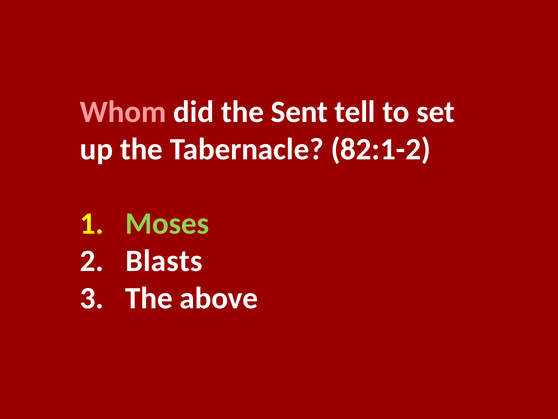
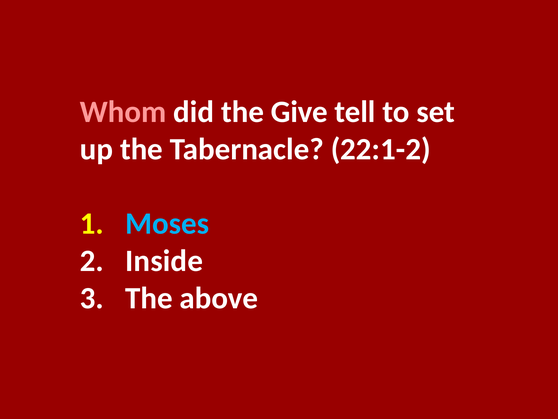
Sent: Sent -> Give (299, 112)
82:1-2: 82:1-2 -> 22:1-2 (381, 149)
Moses colour: light green -> light blue (167, 223)
Blasts: Blasts -> Inside (164, 261)
